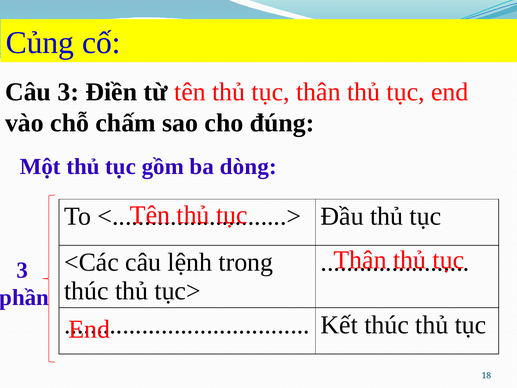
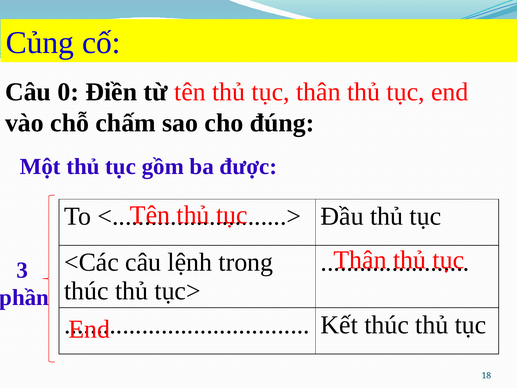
Câu 3: 3 -> 0 (68, 92)
dòng: dòng -> được (248, 167)
